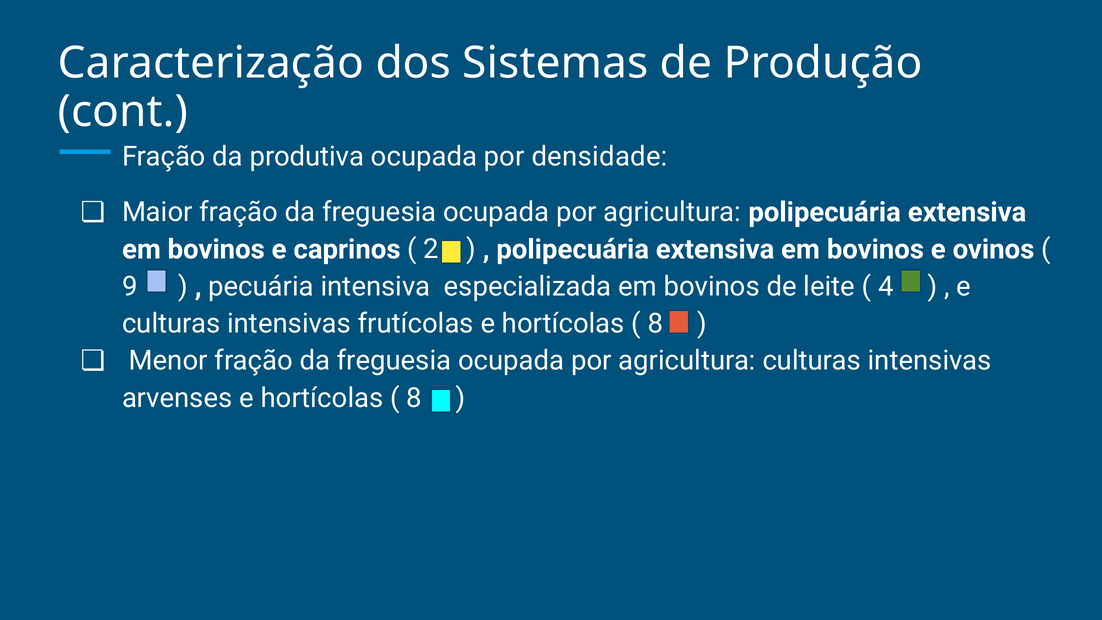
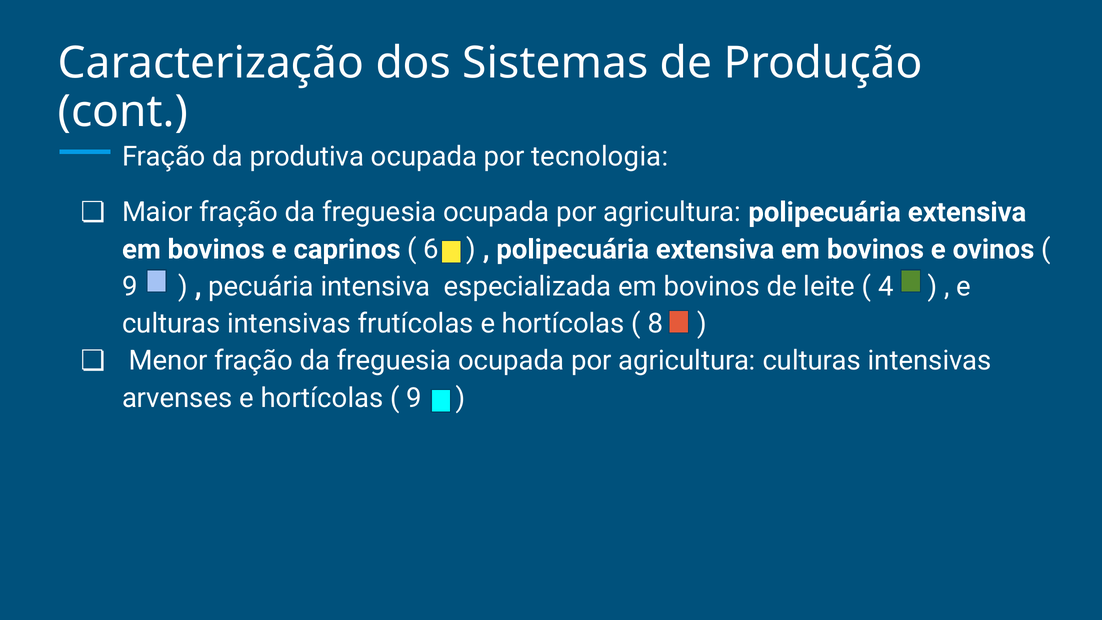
densidade: densidade -> tecnologia (600, 157)
2: 2 -> 6 (431, 249)
8: 8 -> 9 (414, 398)
